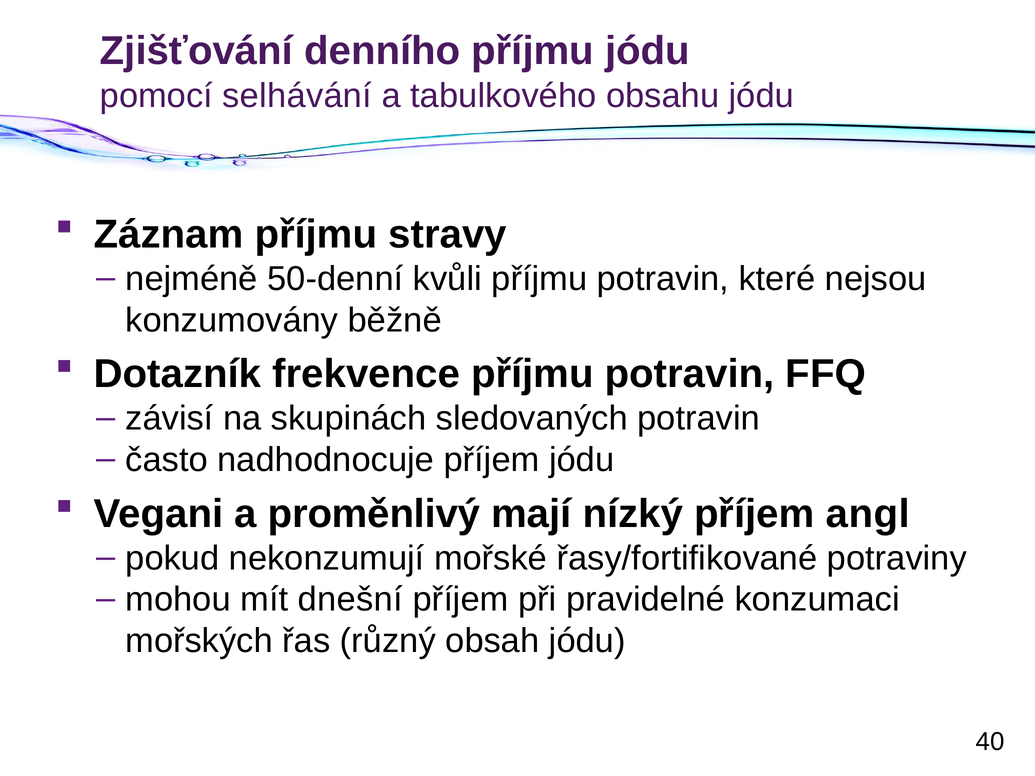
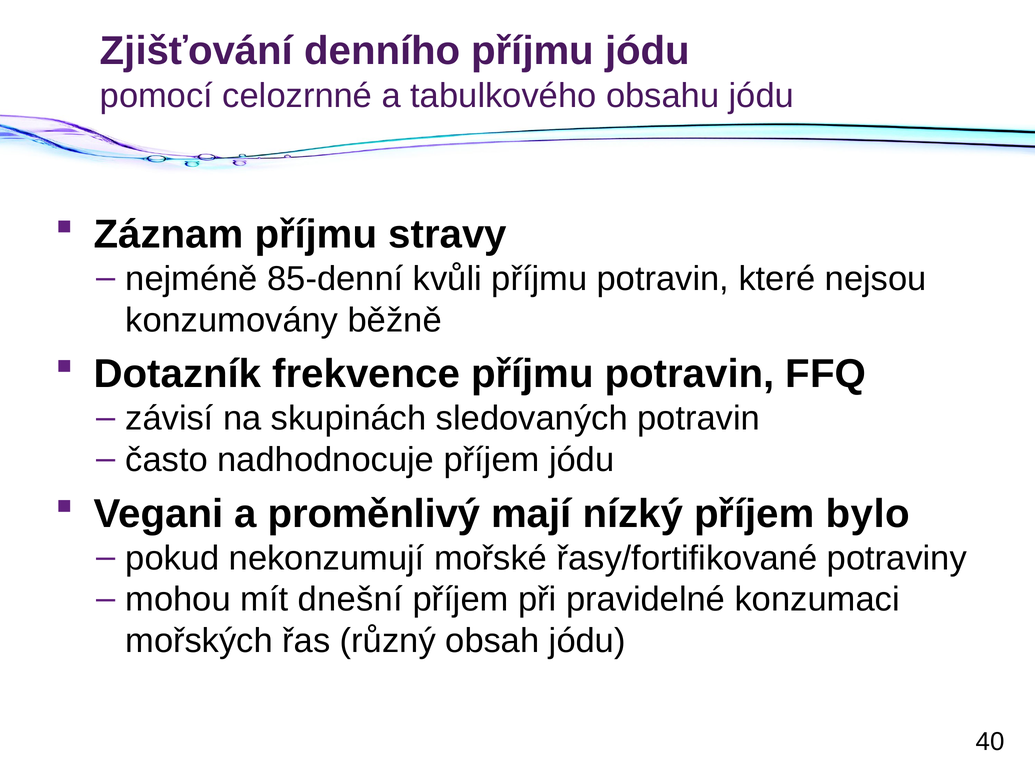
selhávání: selhávání -> celozrnné (297, 96)
50-denní: 50-denní -> 85-denní (335, 279)
angl: angl -> bylo (868, 514)
